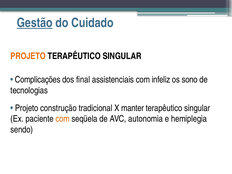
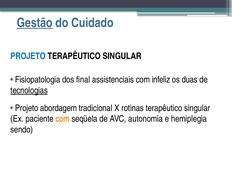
PROJETO colour: orange -> blue (28, 56)
Complicações: Complicações -> Fisiopatologia (38, 80)
sono: sono -> duas (190, 80)
tecnologias underline: none -> present (29, 90)
construção: construção -> abordagem (59, 108)
manter: manter -> rotinas (133, 108)
